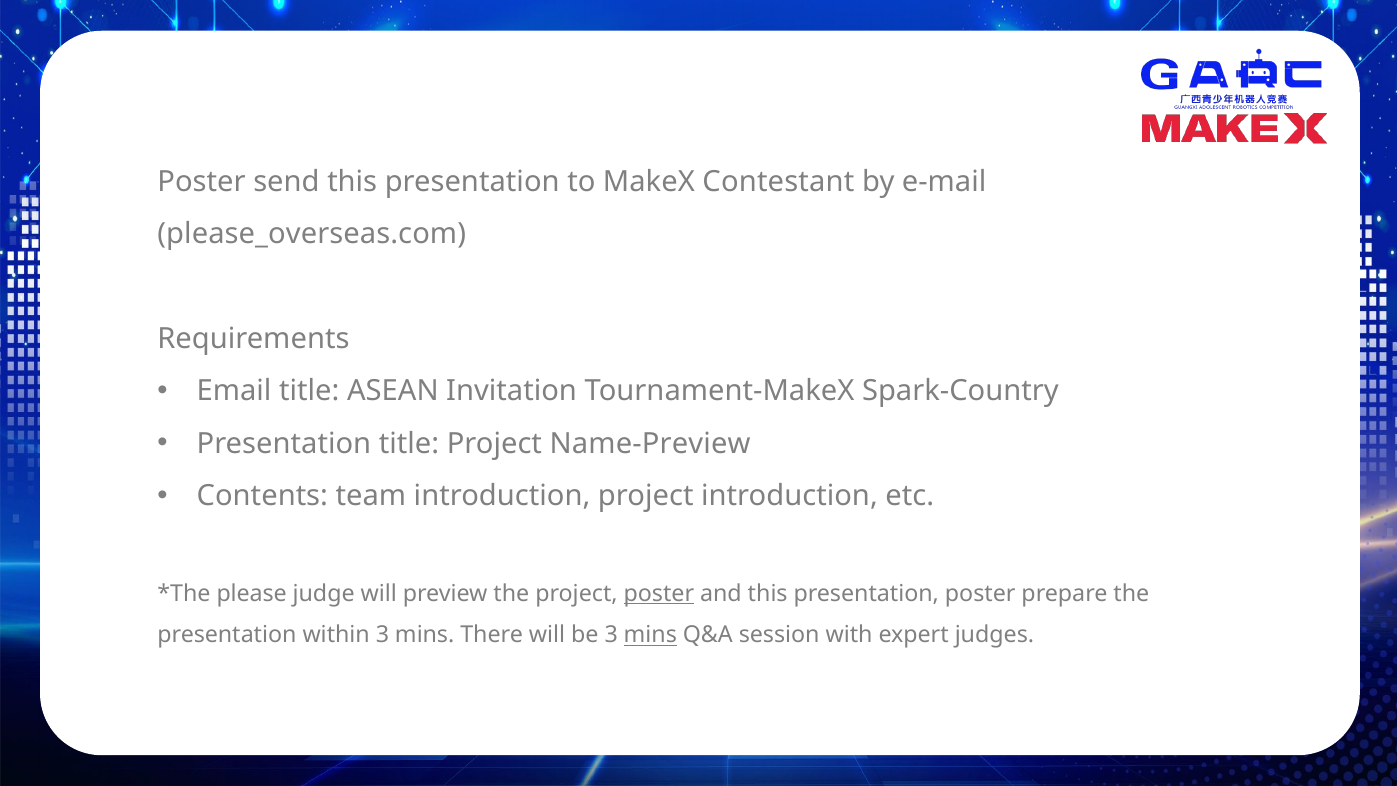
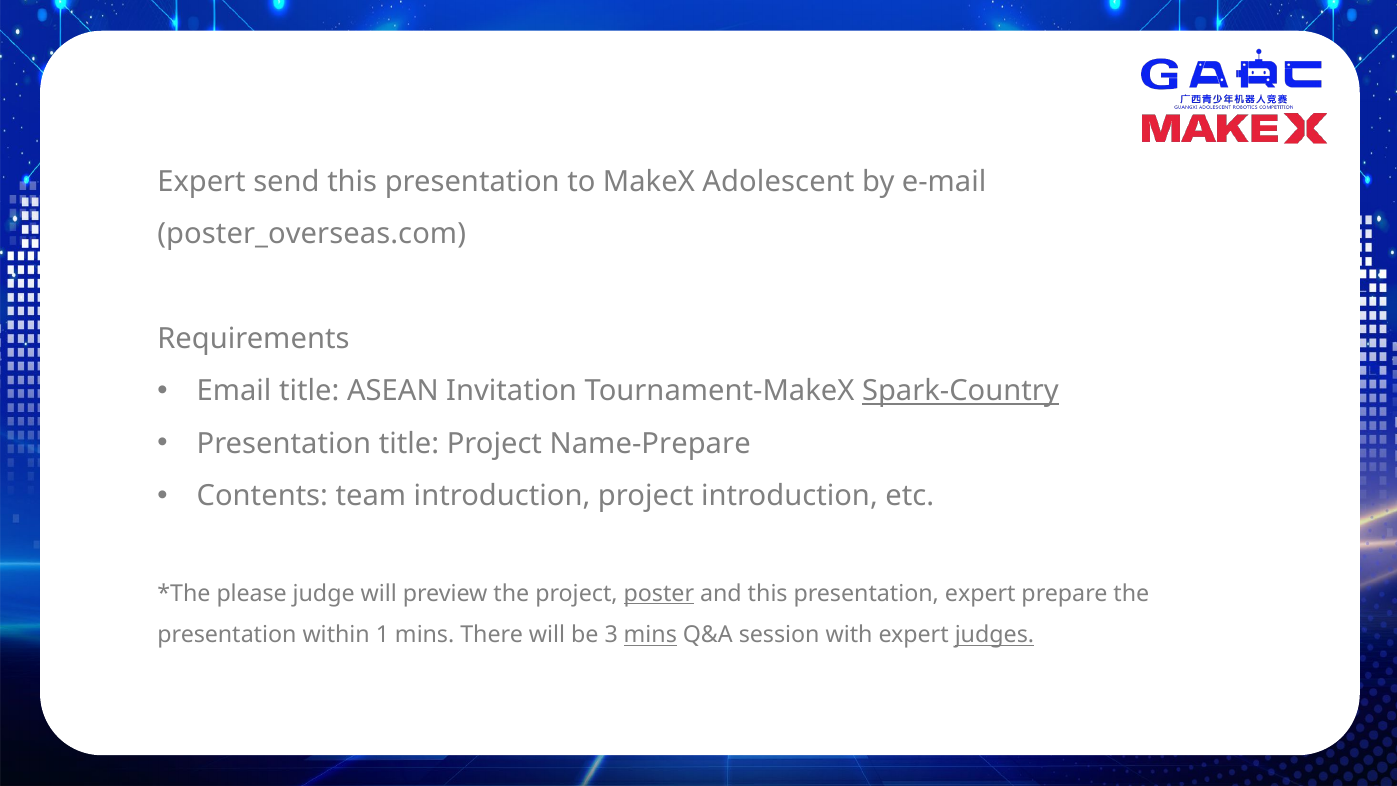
Poster: Poster -> Expert (202, 182)
Contestant: Contestant -> Adolescent (778, 182)
please_overseas.com: please_overseas.com -> poster_overseas.com (312, 234)
Spark-Country underline: none -> present (960, 391)
Name-Preview: Name-Preview -> Name-Prepare (650, 444)
presentation poster: poster -> expert (980, 593)
within 3: 3 -> 1 (382, 635)
judges underline: none -> present (994, 635)
